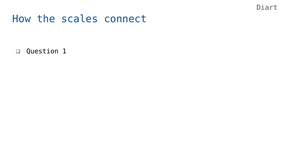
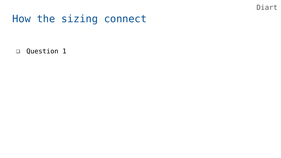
scales: scales -> sizing (80, 19)
